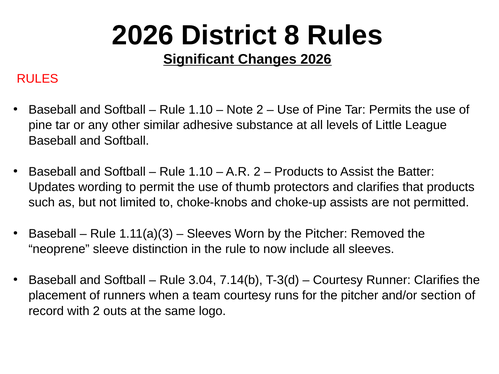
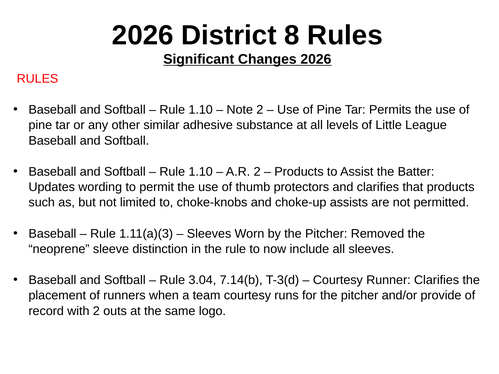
section: section -> provide (441, 296)
